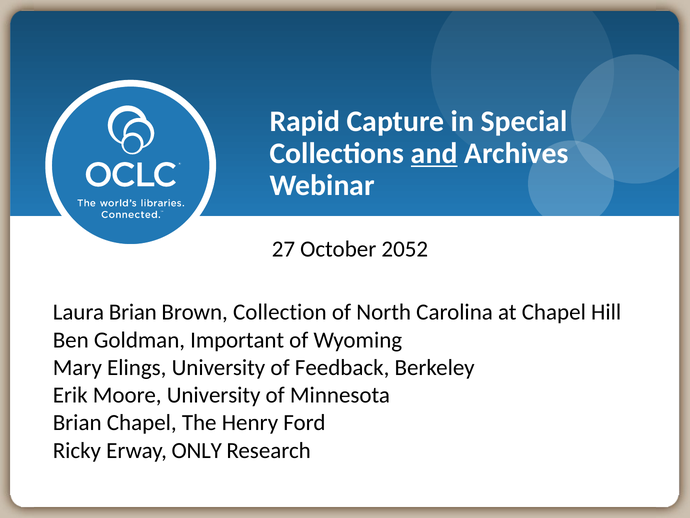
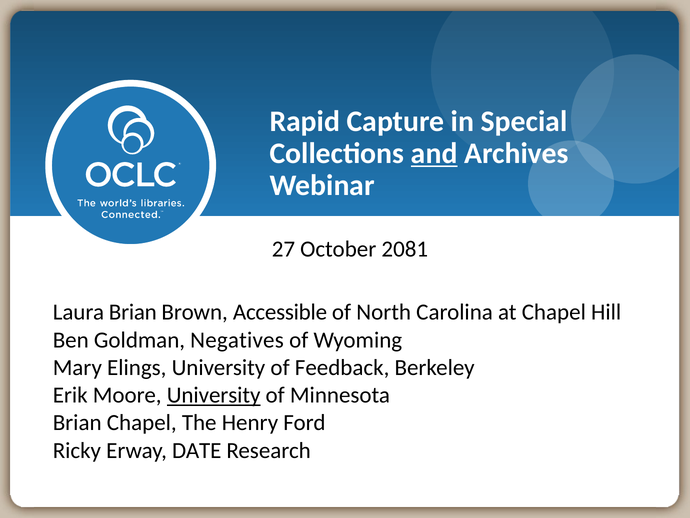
2052: 2052 -> 2081 (405, 249)
Collection: Collection -> Accessible (280, 312)
Important: Important -> Negatives (237, 340)
University underline: none -> present (214, 395)
ONLY: ONLY -> DATE (197, 450)
